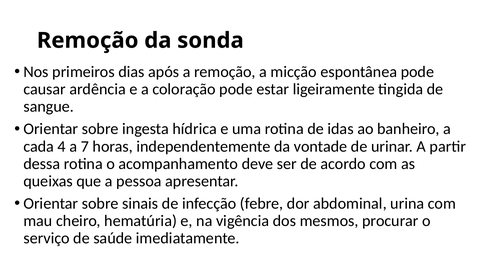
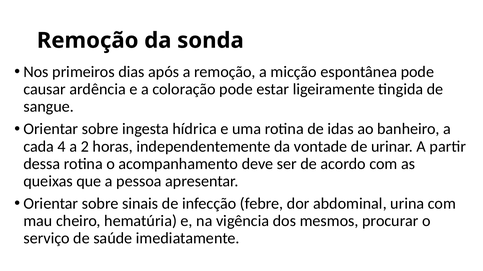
7: 7 -> 2 (85, 147)
